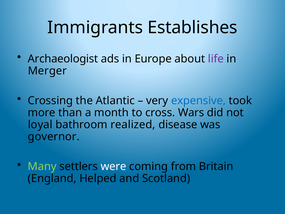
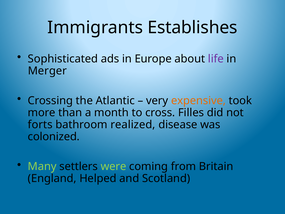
Archaeologist: Archaeologist -> Sophisticated (63, 59)
expensive colour: blue -> orange (198, 101)
Wars: Wars -> Filles (191, 113)
loyal: loyal -> forts (40, 124)
governor: governor -> colonized (54, 136)
were colour: white -> light green (114, 166)
